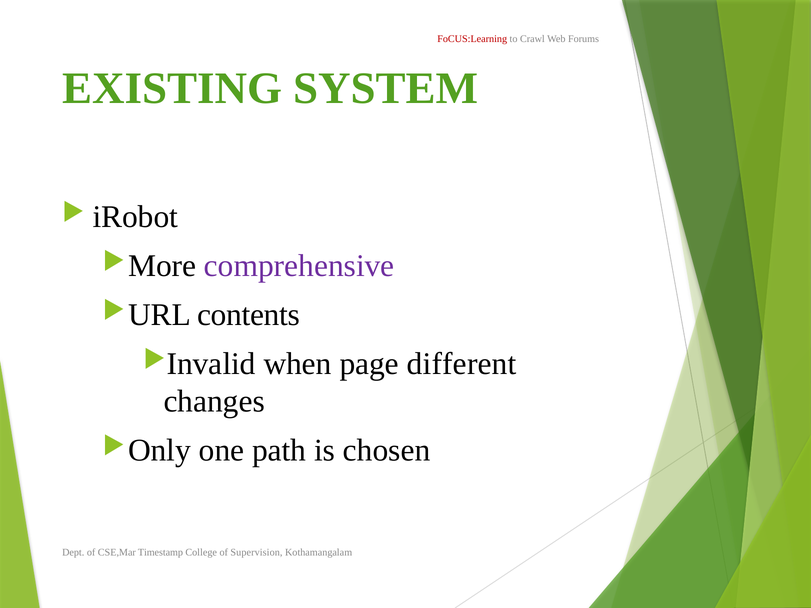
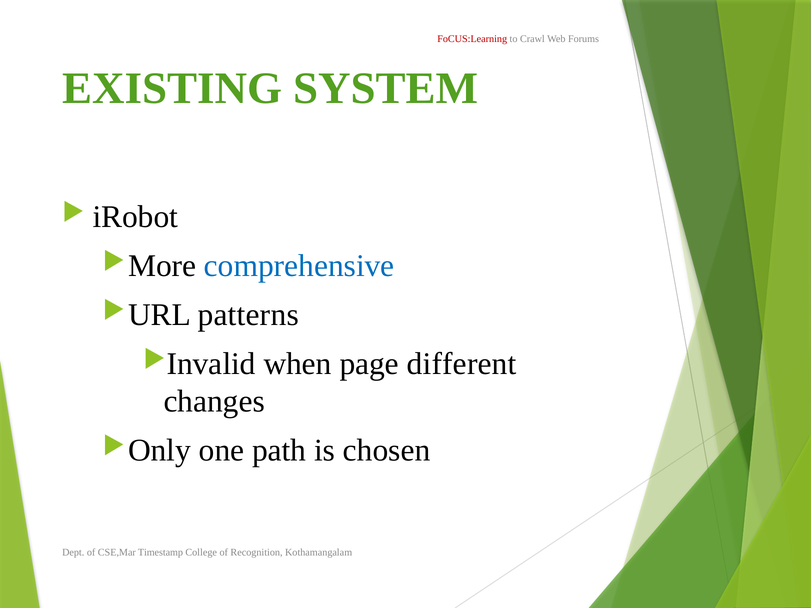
comprehensive colour: purple -> blue (299, 266)
contents: contents -> patterns (248, 315)
Supervision: Supervision -> Recognition (257, 553)
